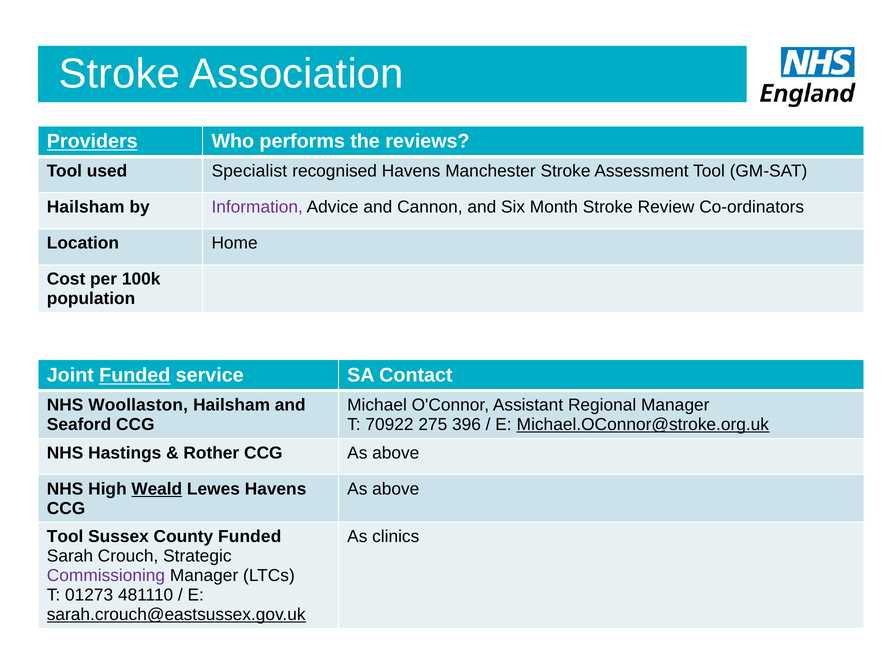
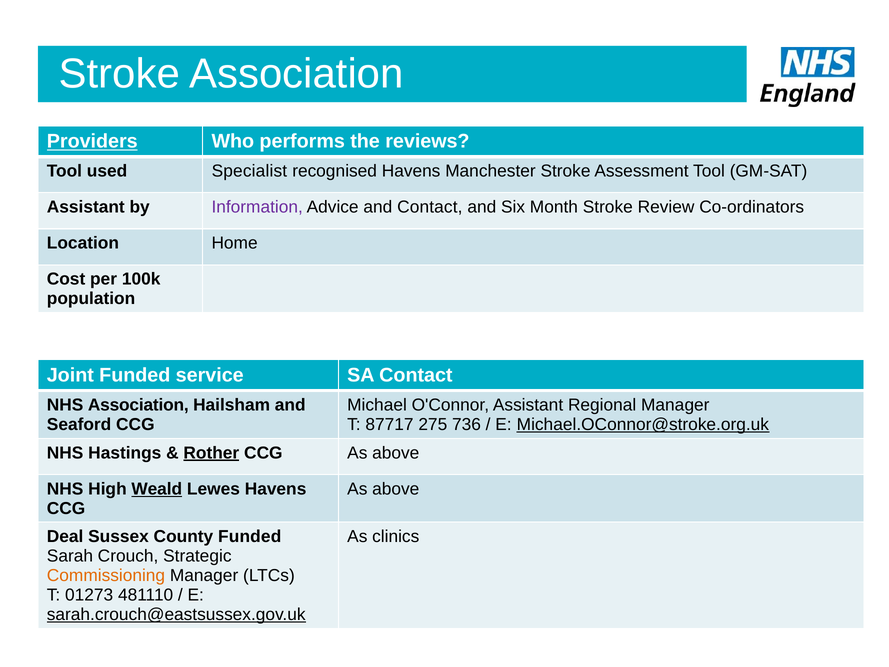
Hailsham: Hailsham -> Assistant (86, 207)
and Cannon: Cannon -> Contact (430, 207)
Funded underline: present -> none (135, 375)
NHS Woollaston: Woollaston -> Association (138, 405)
70922: 70922 -> 87717 (389, 424)
396: 396 -> 736 (467, 424)
Rother underline: none -> present (211, 453)
Tool: Tool -> Deal (65, 536)
Commissioning colour: purple -> orange (106, 575)
